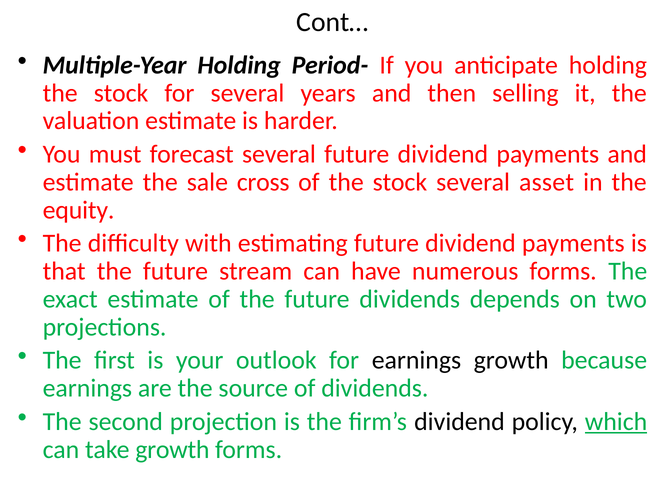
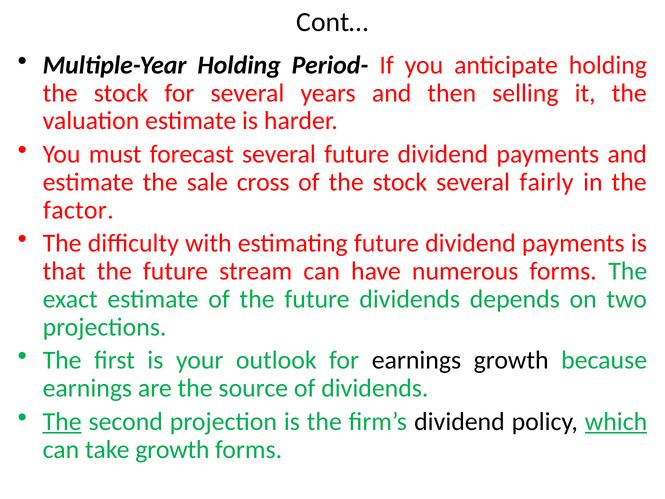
asset: asset -> fairly (547, 182)
equity: equity -> factor (78, 210)
The underline: none -> present (62, 421)
